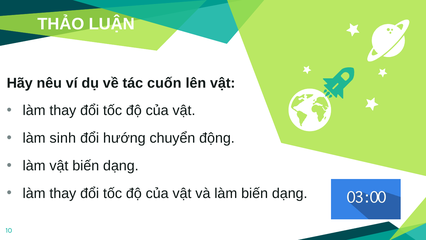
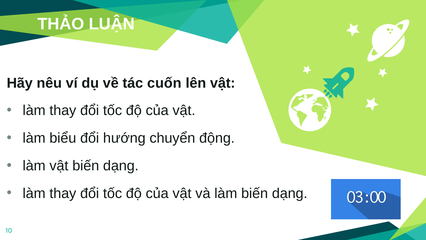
sinh: sinh -> biểu (63, 138)
